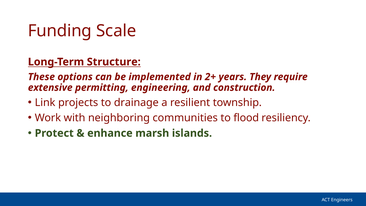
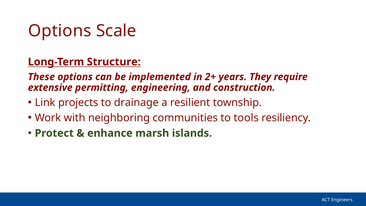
Funding: Funding -> Options (60, 31)
flood: flood -> tools (246, 118)
